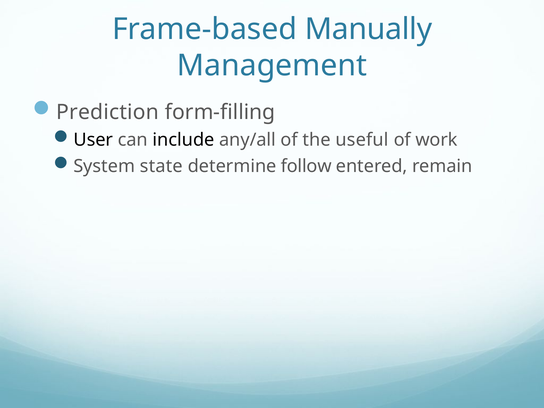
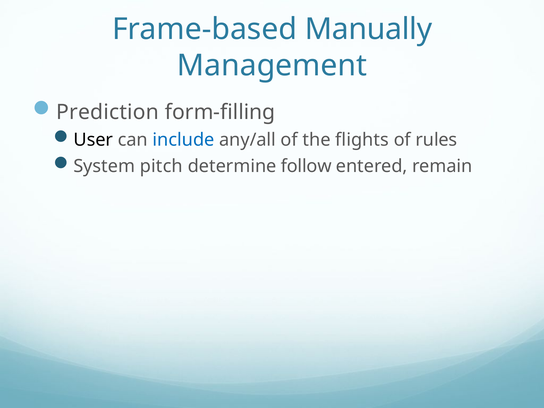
include colour: black -> blue (183, 140)
useful: useful -> flights (362, 140)
work: work -> rules (436, 140)
state: state -> pitch (161, 166)
